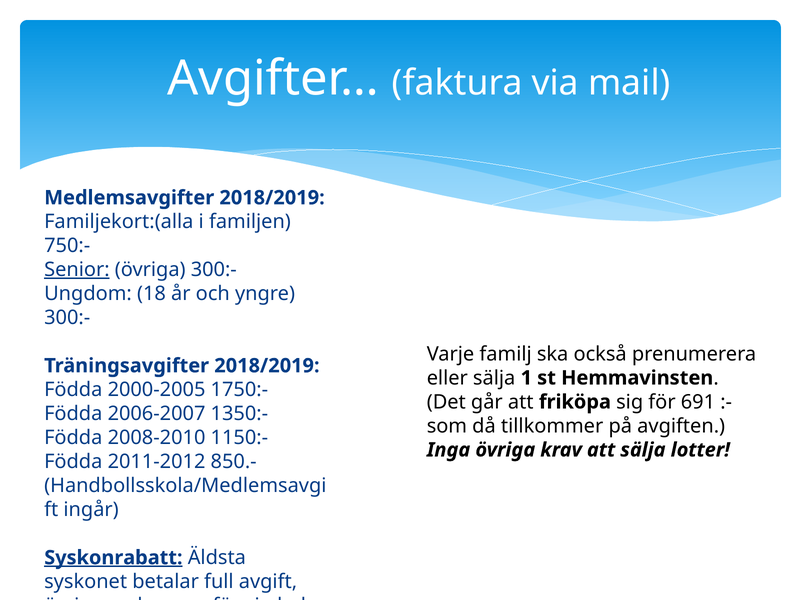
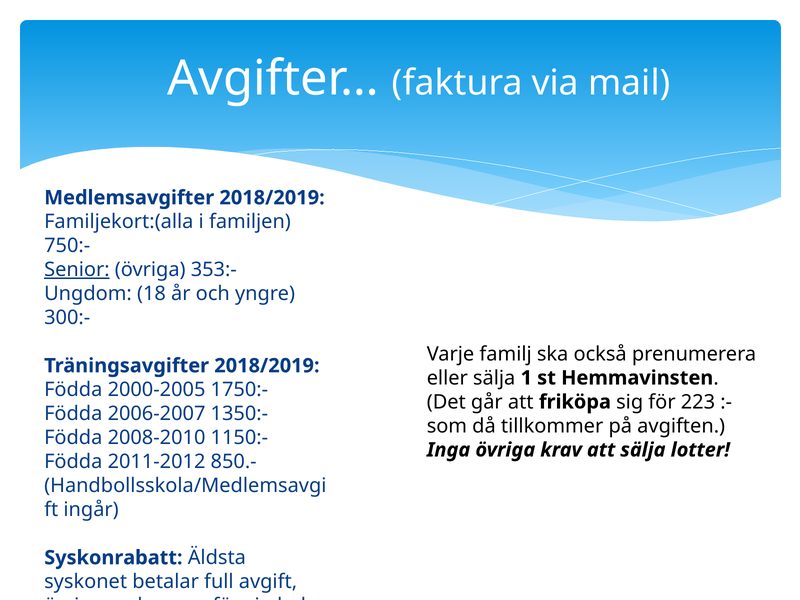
övriga 300:-: 300:- -> 353:- (214, 270)
691: 691 -> 223 (698, 402)
Syskonrabatt underline: present -> none (113, 558)
